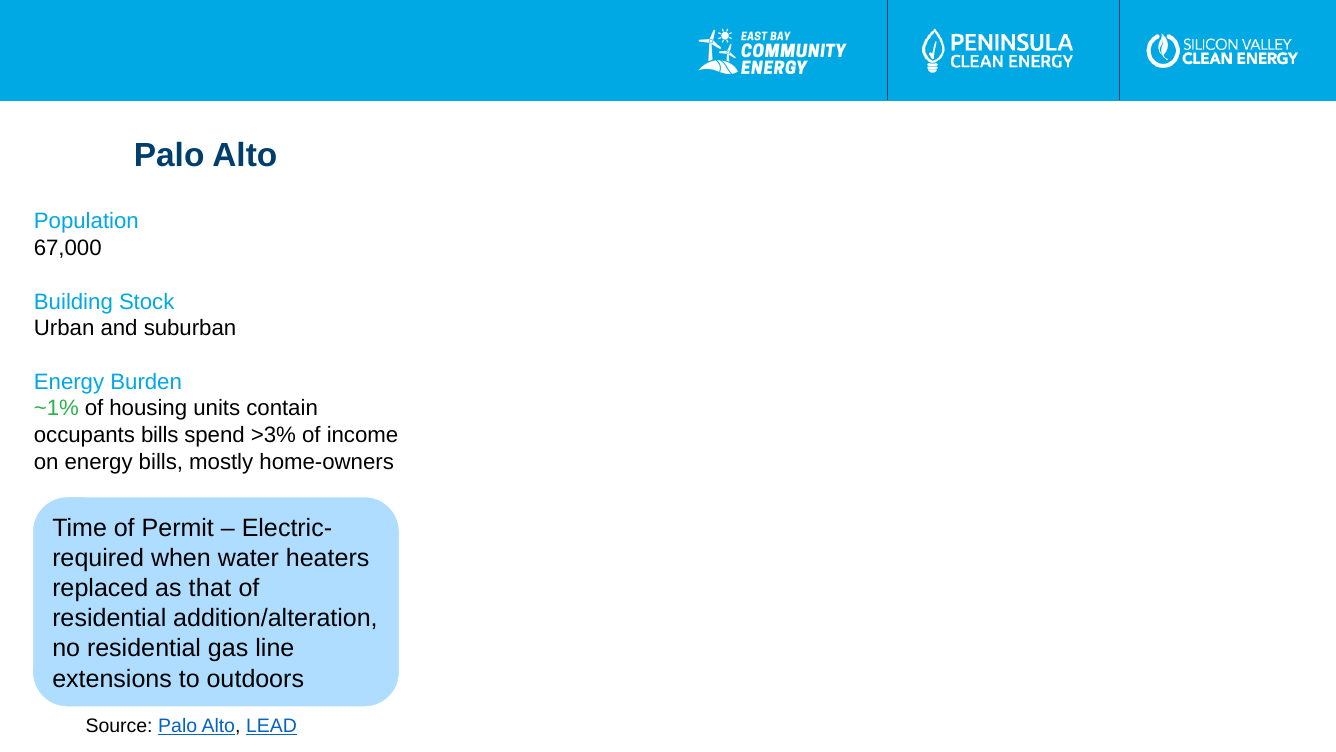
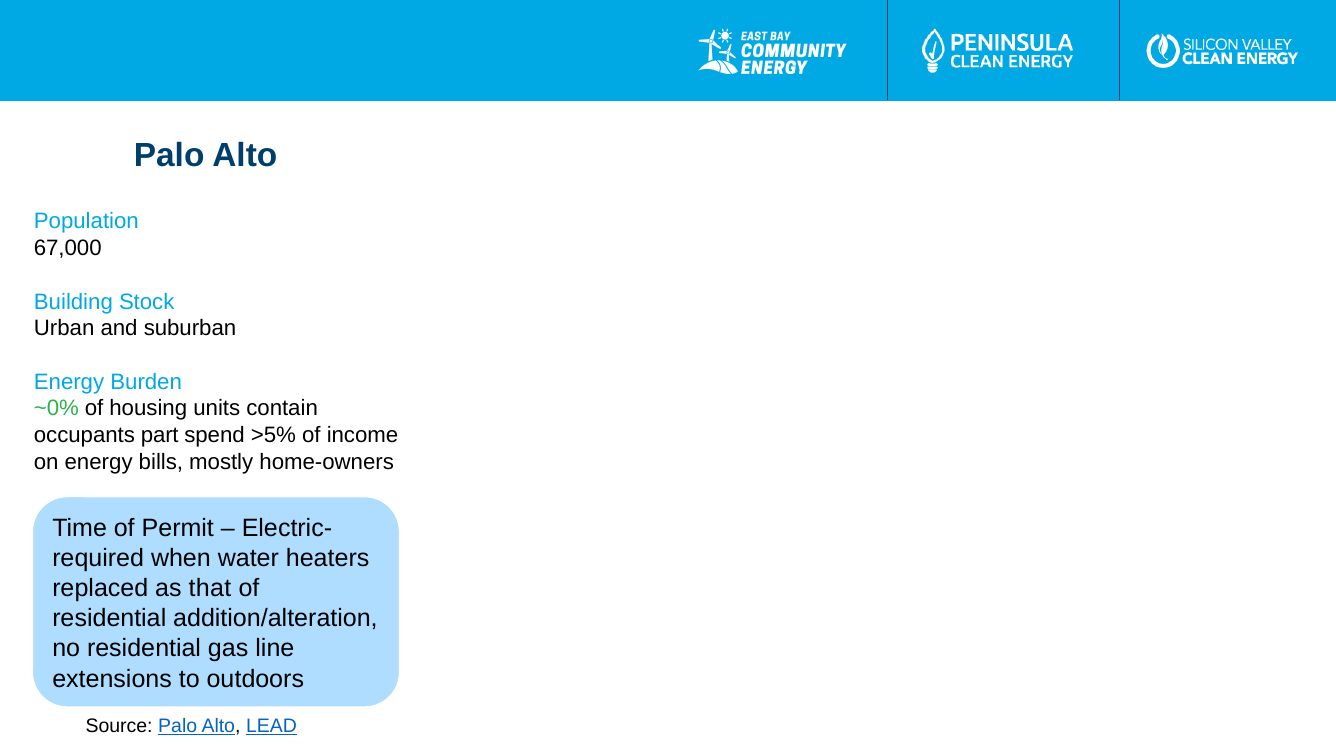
~1%: ~1% -> ~0% (56, 408)
occupants bills: bills -> part (160, 435)
>3%: >3% -> >5% (273, 435)
